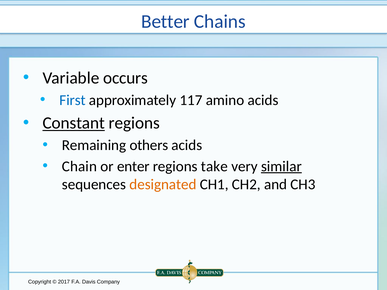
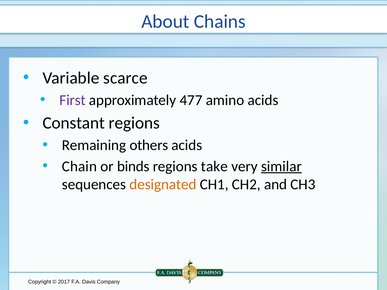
Better: Better -> About (165, 21)
occurs: occurs -> scarce (125, 78)
First colour: blue -> purple (73, 100)
117: 117 -> 477 (191, 100)
Constant underline: present -> none (74, 123)
enter: enter -> binds (133, 166)
